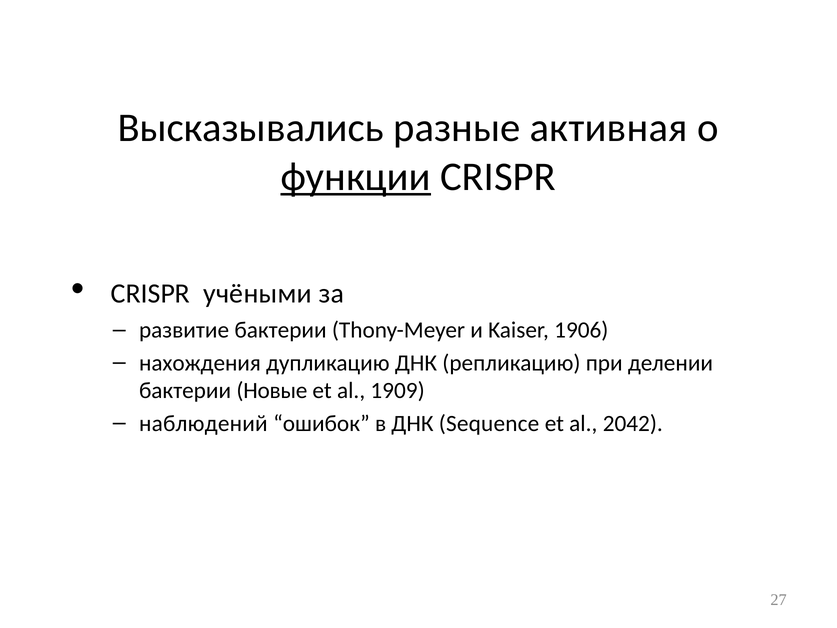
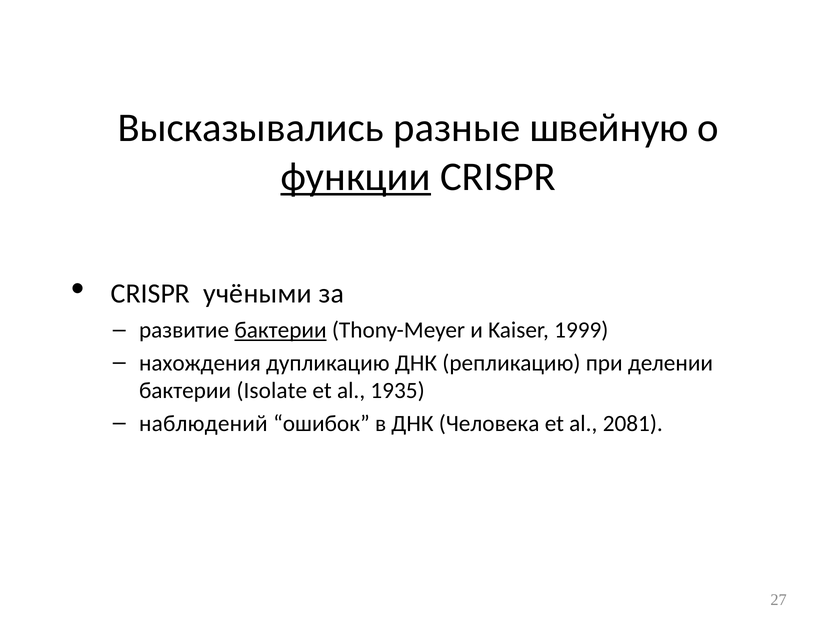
активная: активная -> швейную (609, 128)
бактерии underline: none -> present (281, 330)
1906: 1906 -> 1999 (581, 330)
Новые: Новые -> Isolate (272, 391)
1909: 1909 -> 1935 (398, 391)
Sequence: Sequence -> Человека (489, 423)
2042: 2042 -> 2081 (633, 423)
